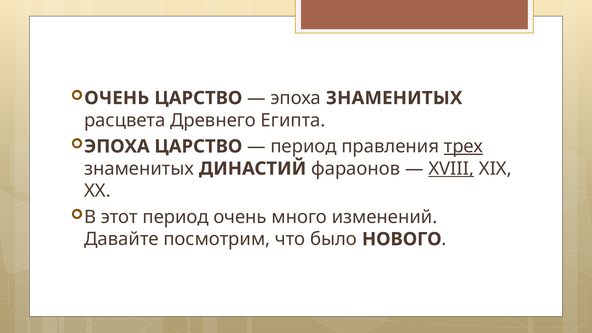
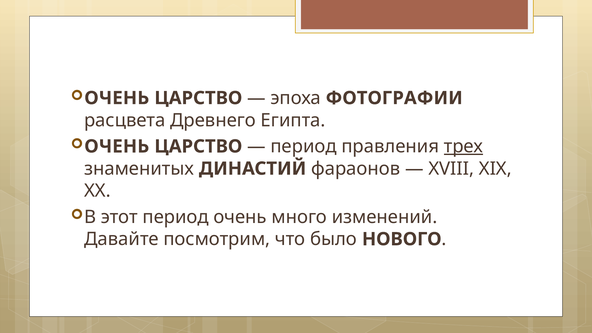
эпоха ЗНАМЕНИТЫХ: ЗНАМЕНИТЫХ -> ФОТОГРАФИИ (394, 98)
ЭПОХА: ЭПОХА -> ОЧЕНЬ (117, 146)
XVIII underline: present -> none (451, 169)
